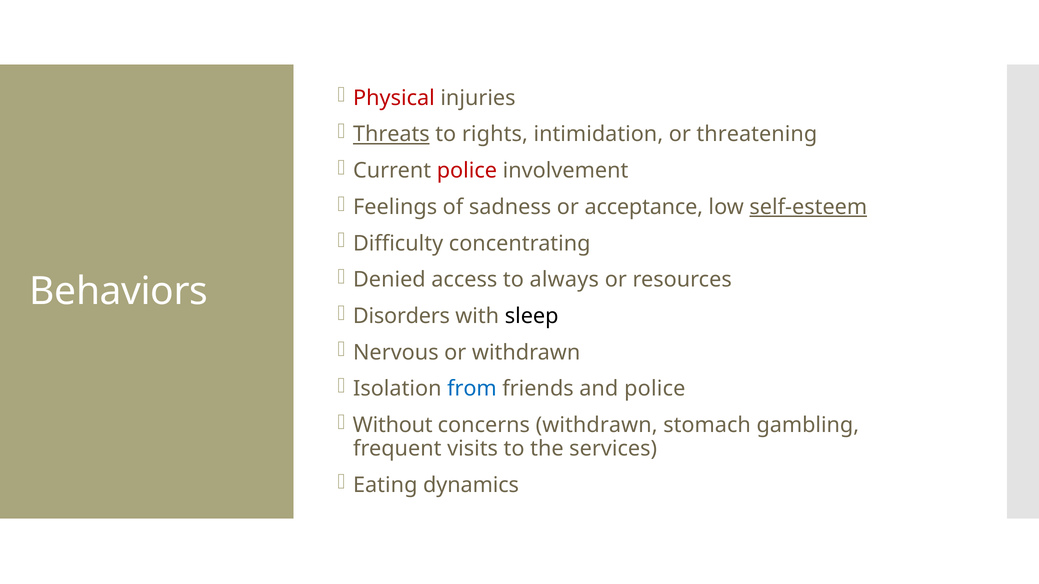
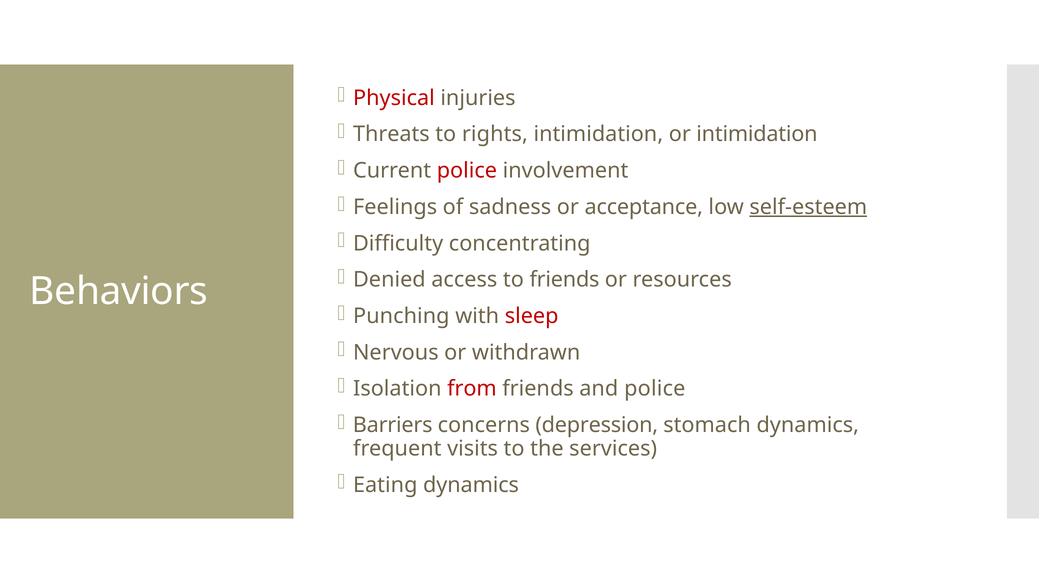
Threats underline: present -> none (391, 134)
or threatening: threatening -> intimidation (757, 134)
to always: always -> friends (565, 280)
Disorders: Disorders -> Punching (401, 316)
sleep colour: black -> red (532, 316)
from colour: blue -> red (472, 389)
Without: Without -> Barriers (393, 426)
concerns withdrawn: withdrawn -> depression (597, 426)
stomach gambling: gambling -> dynamics (808, 426)
